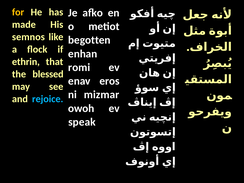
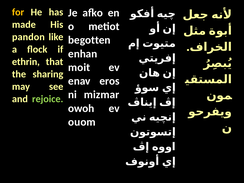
semnos: semnos -> pandon (28, 37)
romi: romi -> moit (79, 67)
blessed: blessed -> sharing (48, 74)
rejoice colour: light blue -> light green (48, 99)
speak: speak -> ouom (82, 122)
